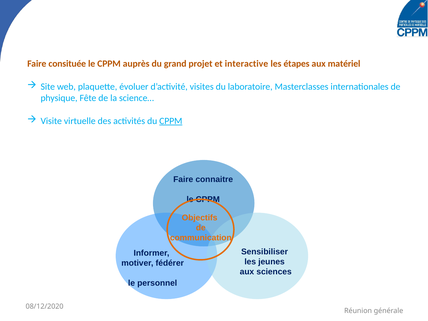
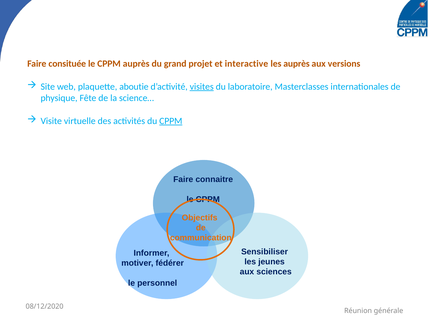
les étapes: étapes -> auprès (297, 64)
matériel: matériel -> versions (344, 64)
évoluer: évoluer -> aboutie (134, 87)
visites underline: none -> present (202, 87)
